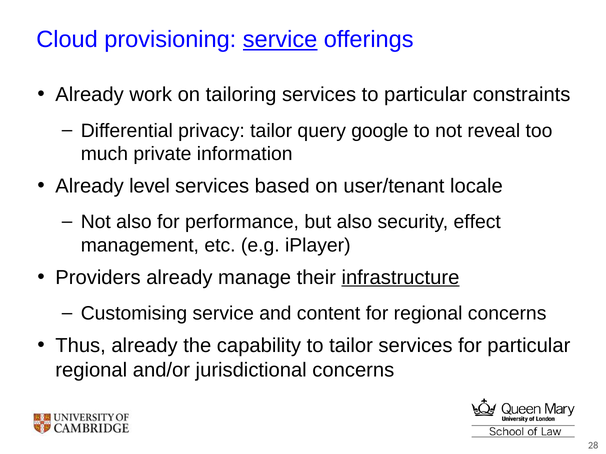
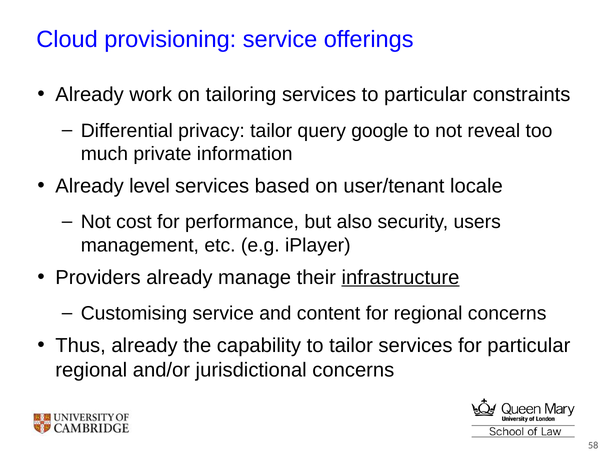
service underline: present -> none (280, 40)
Not also: also -> cost (134, 222)
effect: effect -> users (477, 222)
28: 28 -> 58 (593, 446)
